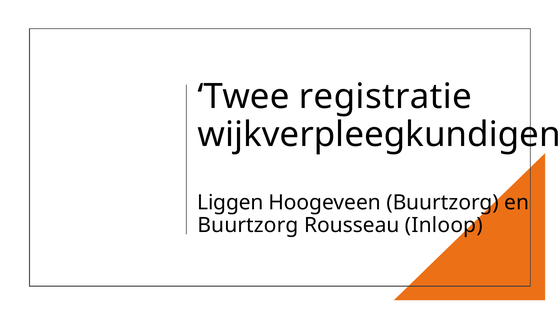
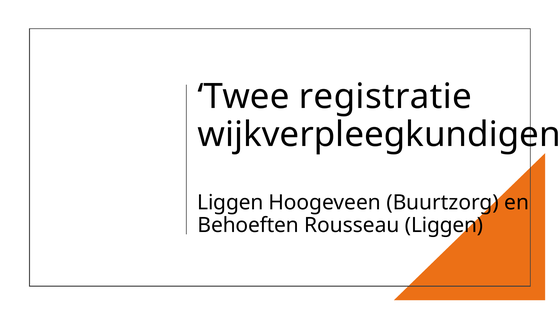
Buurtzorg: Buurtzorg -> Behoeften (248, 225)
Rousseau Inloop: Inloop -> Liggen (444, 225)
